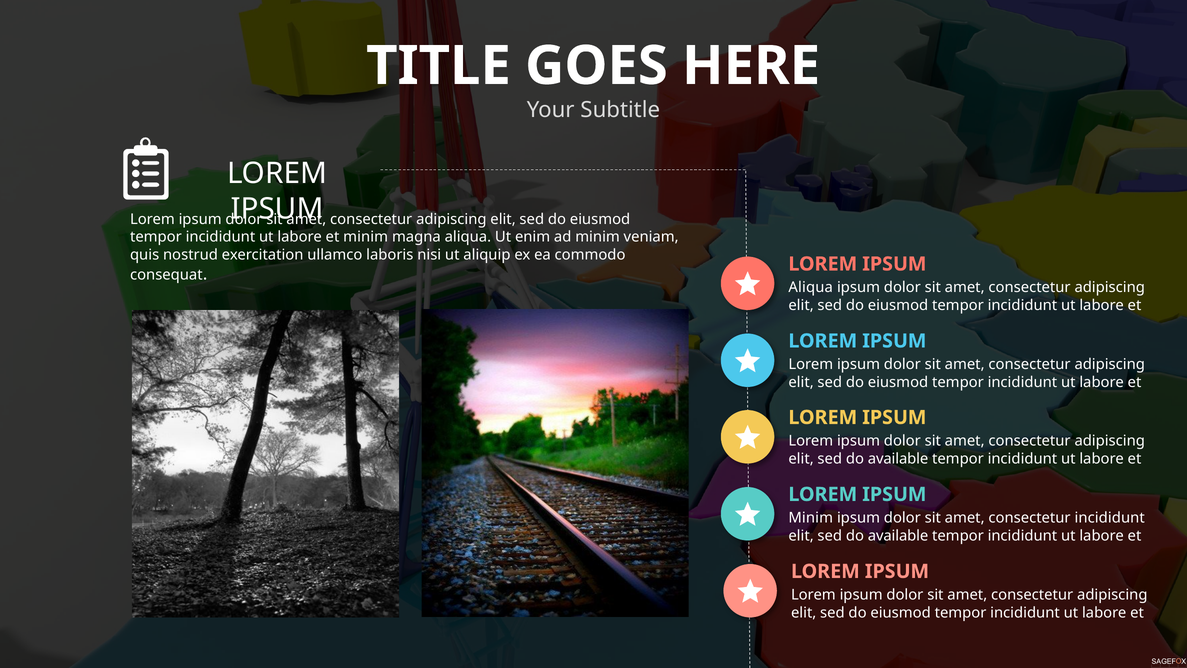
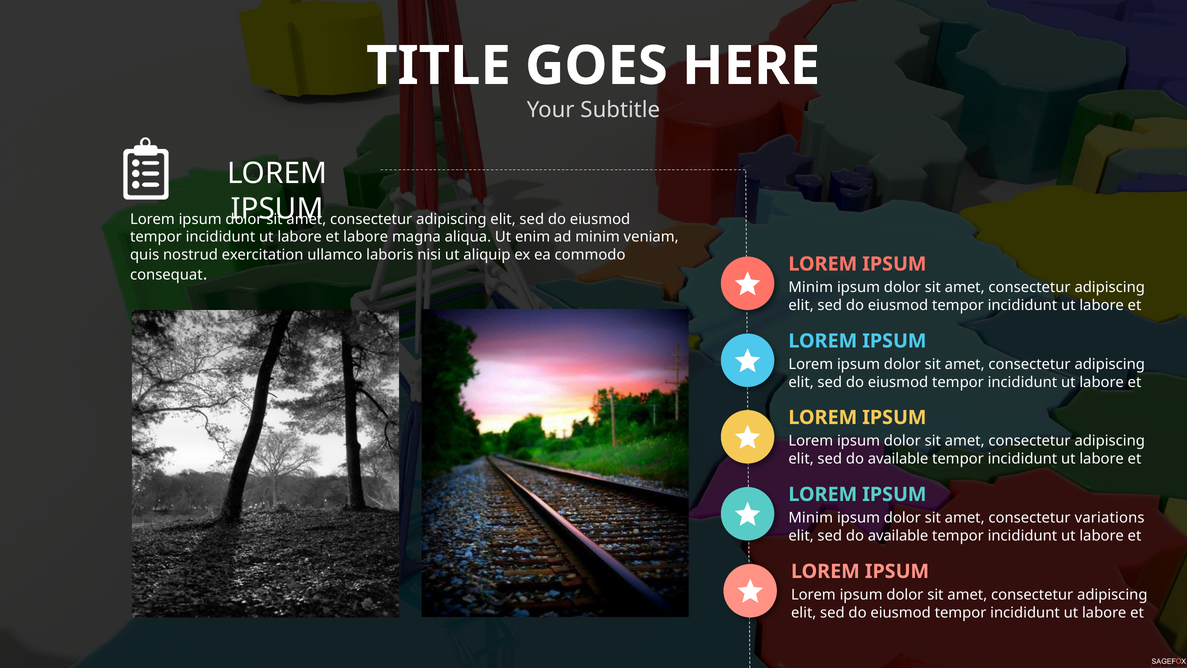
et minim: minim -> labore (366, 237)
Aliqua: Aliqua -> Minim (811, 287)
consectetur incididunt: incididunt -> variations (1110, 518)
